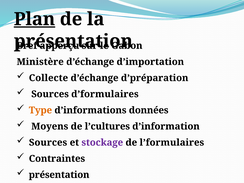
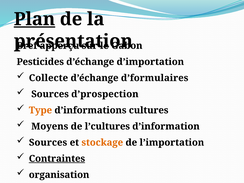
Ministère: Ministère -> Pesticides (40, 62)
d’préparation: d’préparation -> d’formulaires (155, 78)
d’formulaires: d’formulaires -> d’prospection (105, 94)
données: données -> cultures (149, 110)
stockage colour: purple -> orange (102, 143)
l’formulaires: l’formulaires -> l’importation (172, 143)
Contraintes underline: none -> present (57, 159)
présentation: présentation -> organisation (59, 175)
